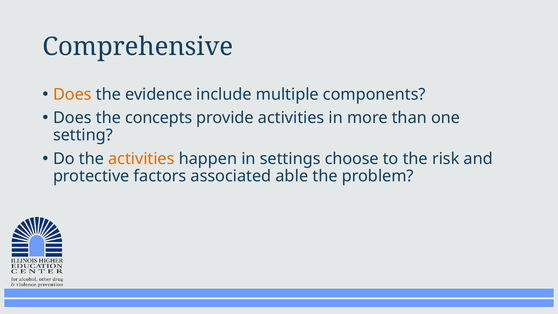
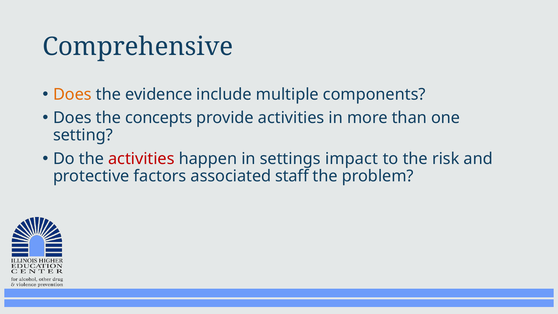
activities colour: orange -> red (141, 159)
choose: choose -> impact (352, 159)
able: able -> staff (292, 176)
